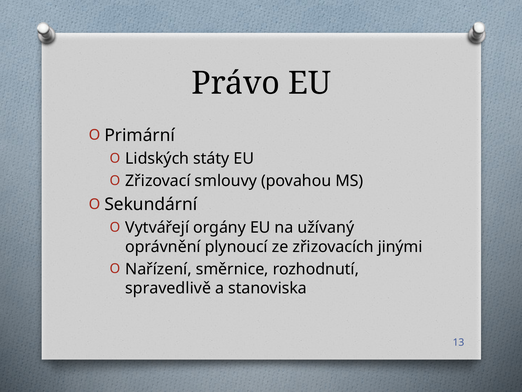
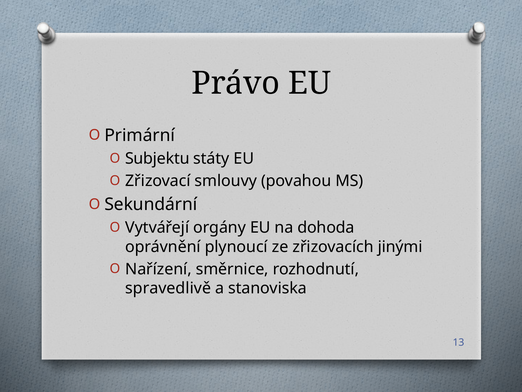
Lidských: Lidských -> Subjektu (157, 158)
užívaný: užívaný -> dohoda (326, 227)
